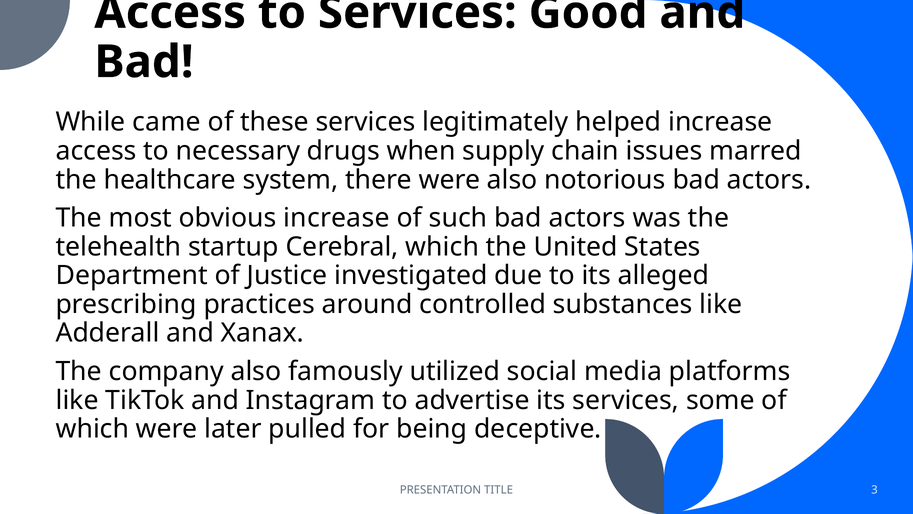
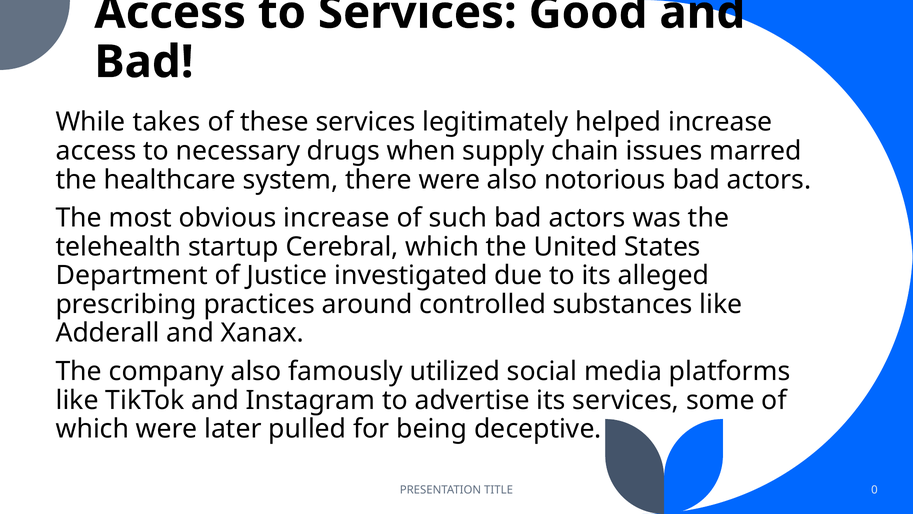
came: came -> takes (167, 122)
3: 3 -> 0 (874, 490)
